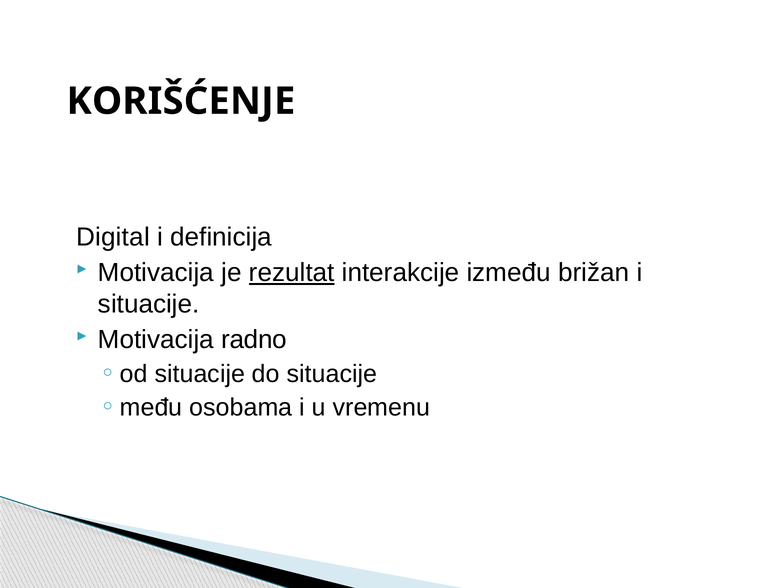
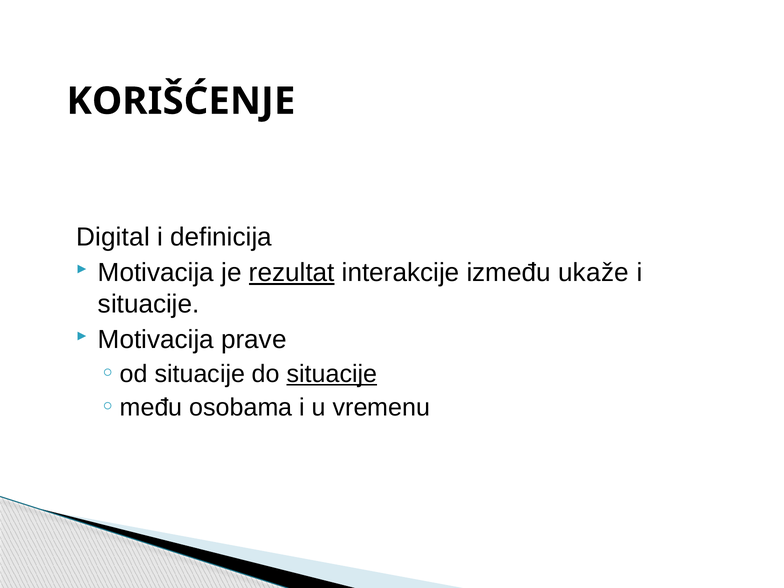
brižan: brižan -> ukaže (594, 273)
radno: radno -> prave (254, 340)
situacije underline: none -> present (332, 374)
